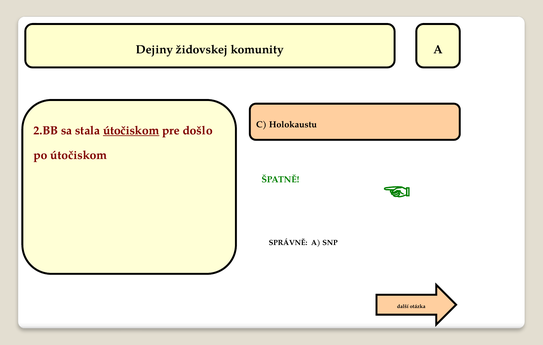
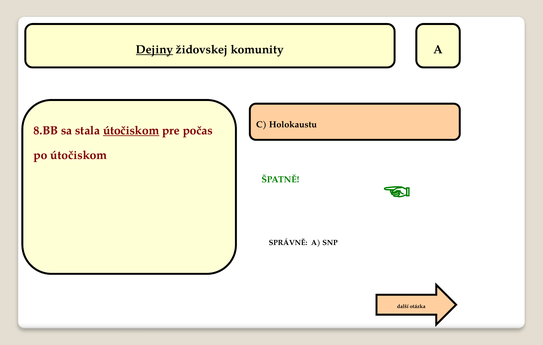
Dejiny underline: none -> present (155, 50)
2.BB: 2.BB -> 8.BB (46, 130)
došlo: došlo -> počas (198, 130)
